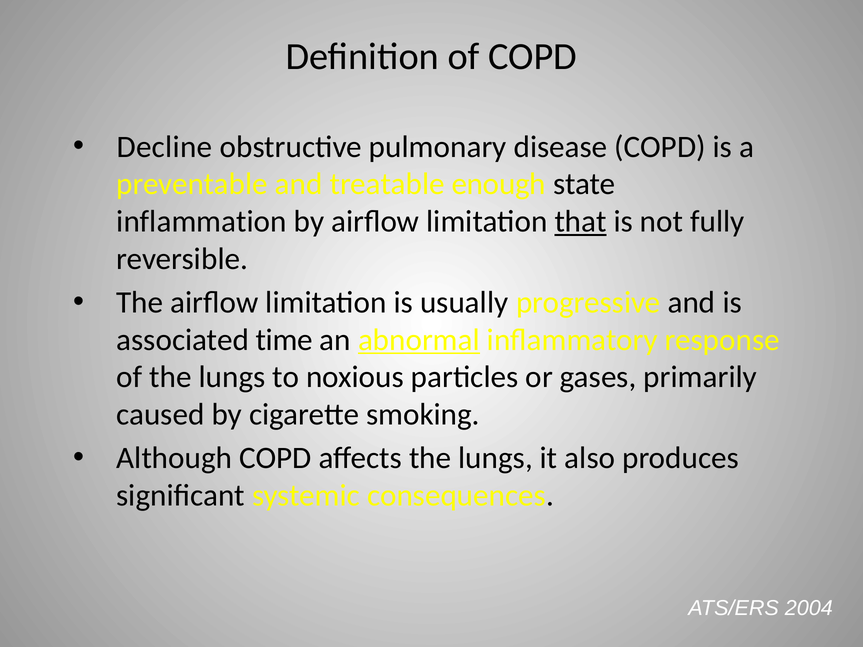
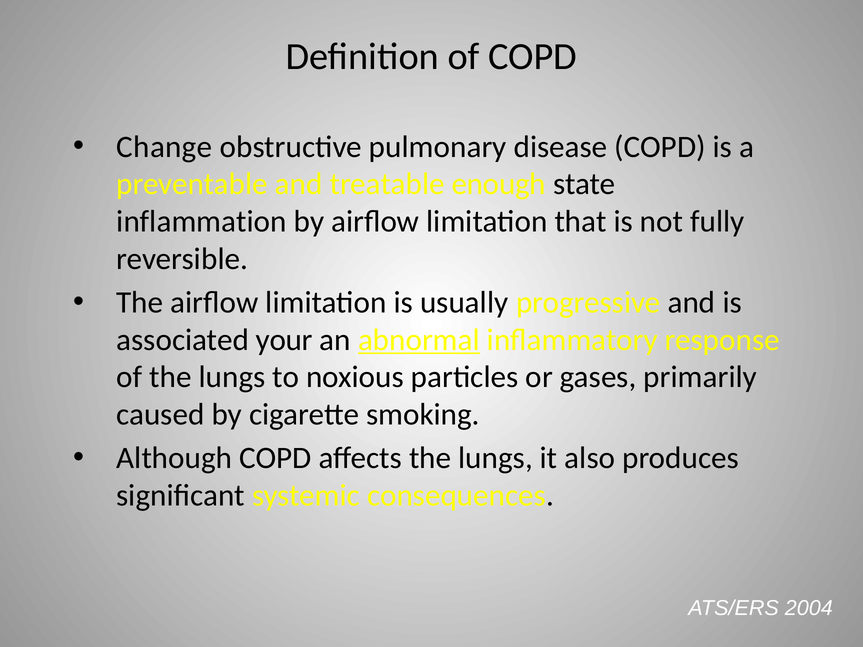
Decline: Decline -> Change (164, 147)
that underline: present -> none (581, 222)
time: time -> your (284, 340)
